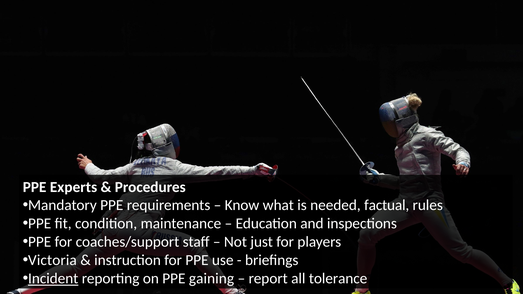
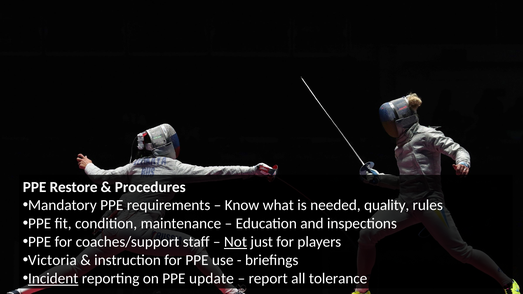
Experts: Experts -> Restore (74, 187)
factual: factual -> quality (387, 205)
Not underline: none -> present (235, 242)
gaining: gaining -> update (211, 279)
